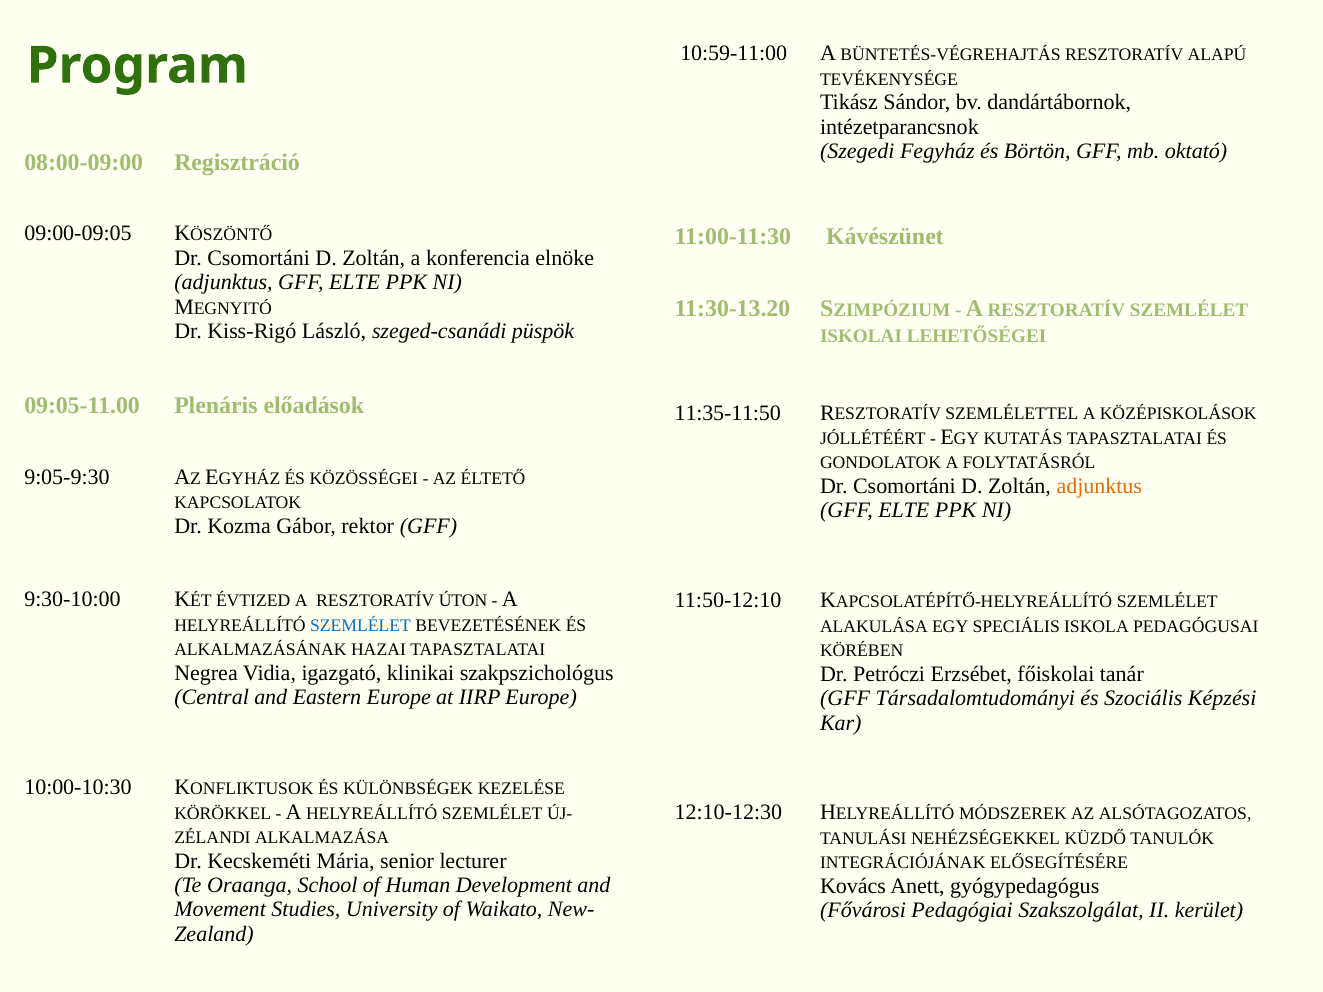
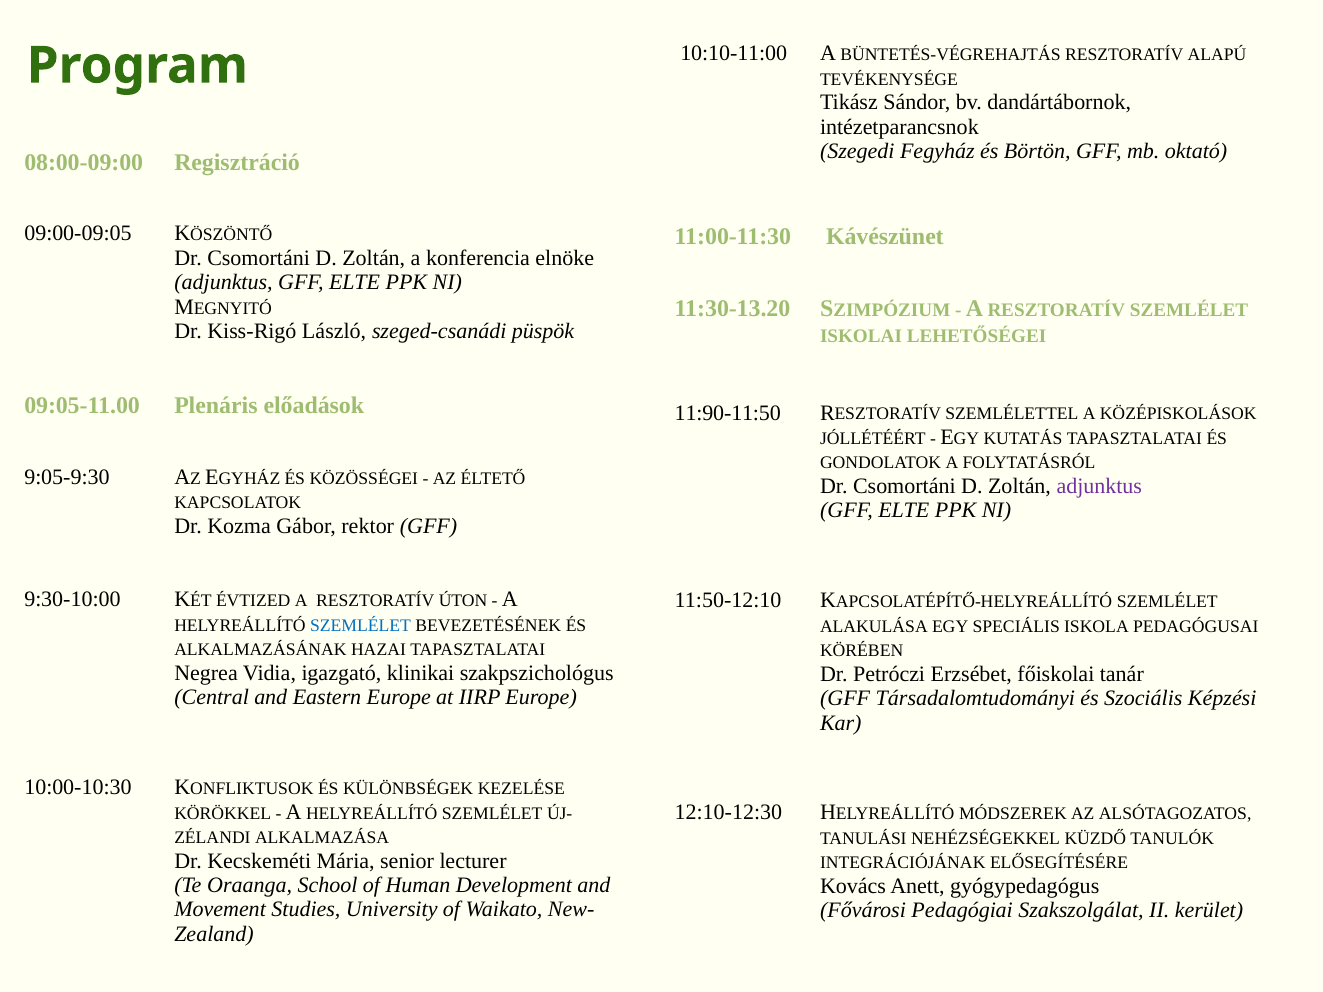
10:59-11:00: 10:59-11:00 -> 10:10-11:00 (734, 53)
11:35-11:50: 11:35-11:50 -> 11:90-11:50 (728, 413)
adjunktus colour: orange -> purple (1099, 486)
